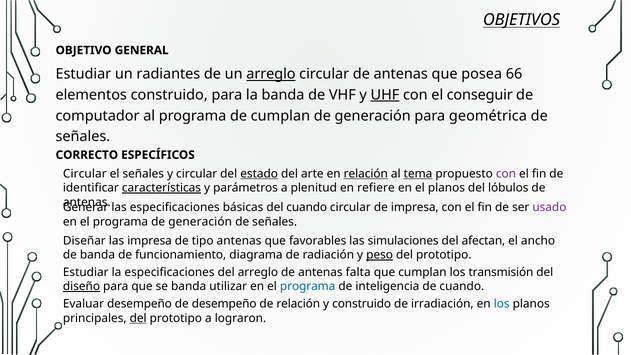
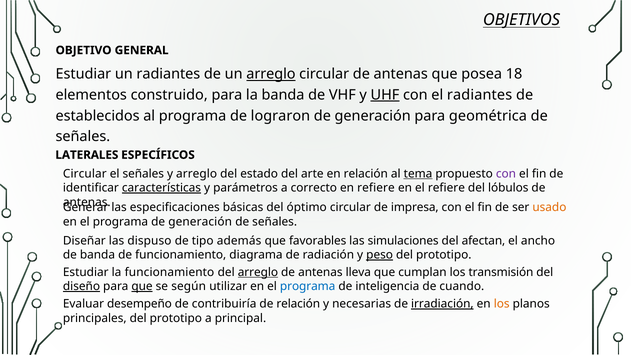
66: 66 -> 18 (514, 74)
el conseguir: conseguir -> radiantes (480, 95)
computador: computador -> establecidos (98, 116)
de cumplan: cumplan -> lograron (280, 116)
CORRECTO: CORRECTO -> LATERALES (87, 155)
y circular: circular -> arreglo (197, 174)
estado underline: present -> none (259, 174)
relación underline: present -> none (366, 174)
plenitud: plenitud -> correcto (314, 188)
el planos: planos -> refiere (446, 188)
del cuando: cuando -> óptimo (307, 207)
usado colour: purple -> orange (549, 207)
las impresa: impresa -> dispuso (149, 241)
tipo antenas: antenas -> además (239, 241)
la especificaciones: especificaciones -> funcionamiento (169, 272)
arreglo underline: none -> present (258, 272)
falta: falta -> lleva (358, 272)
que underline: none -> present (142, 286)
se banda: banda -> según (189, 286)
de desempeño: desempeño -> contribuiría (224, 304)
y construido: construido -> necesarias (362, 304)
irradiación underline: none -> present (442, 304)
los colour: blue -> orange (502, 304)
del underline: present -> none (138, 318)
lograron: lograron -> principal (240, 318)
